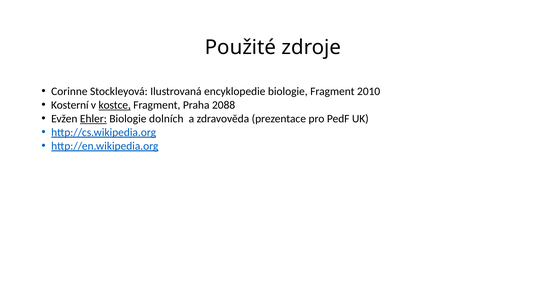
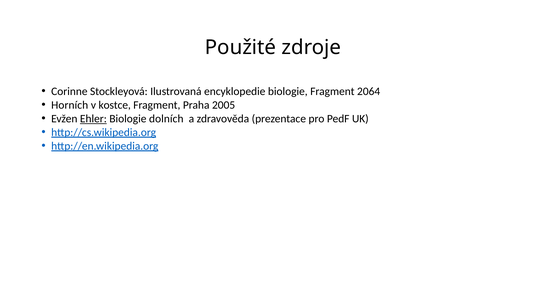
2010: 2010 -> 2064 (369, 91)
Kosterní: Kosterní -> Horních (70, 105)
kostce underline: present -> none (115, 105)
2088: 2088 -> 2005 (224, 105)
